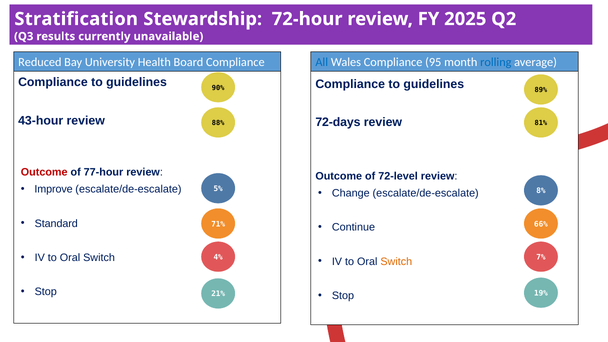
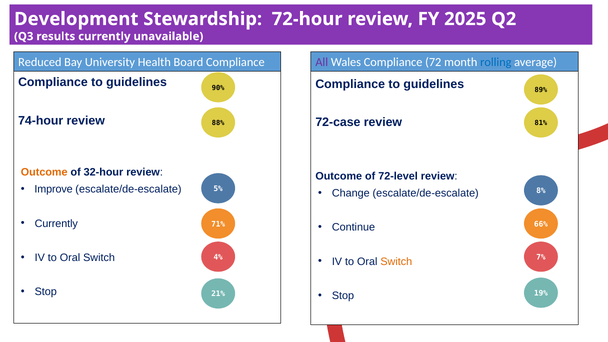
Stratification: Stratification -> Development (76, 19)
All colour: blue -> purple (322, 62)
95: 95 -> 72 (433, 62)
43-hour: 43-hour -> 74-hour (41, 120)
72-days: 72-days -> 72-case (338, 122)
Outcome colour: red -> orange (44, 172)
77-hour: 77-hour -> 32-hour (104, 172)
Standard: Standard -> Currently (56, 223)
